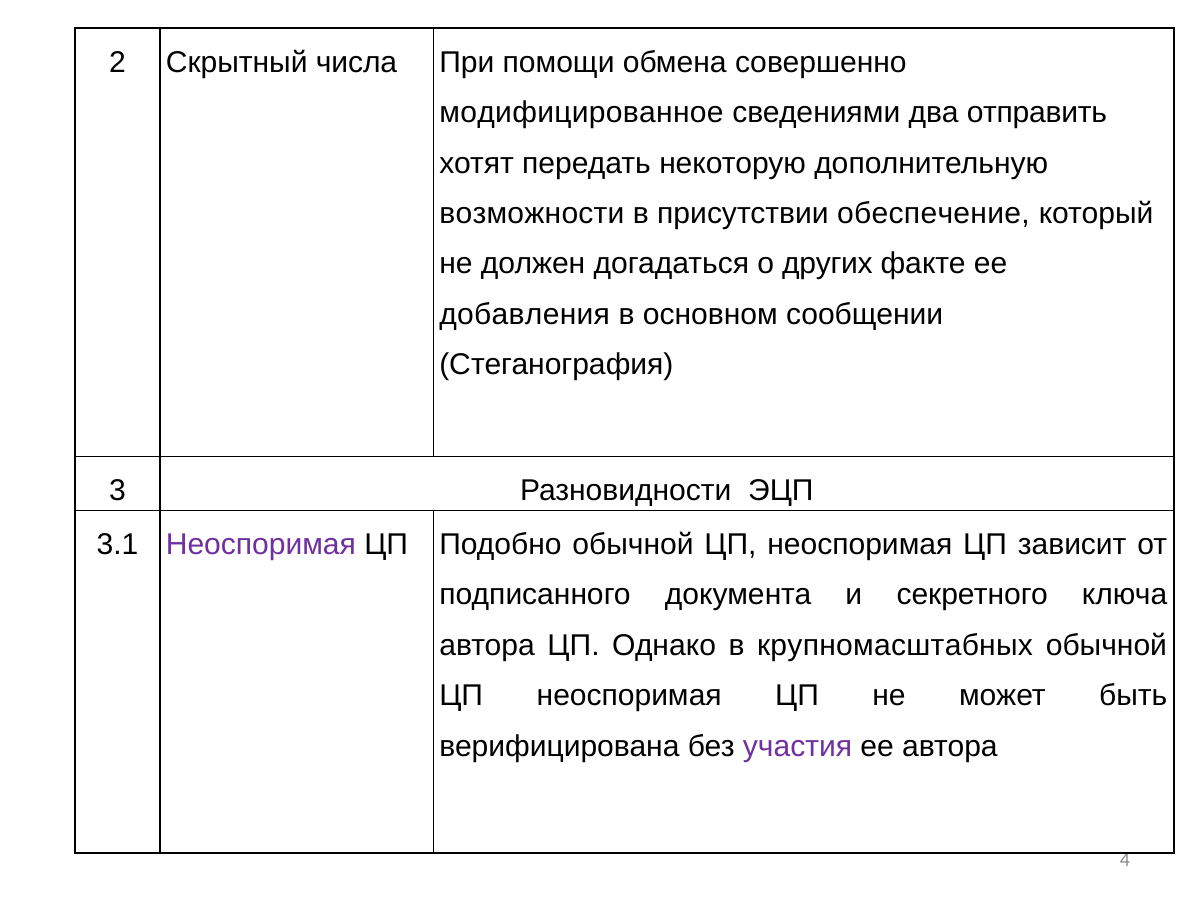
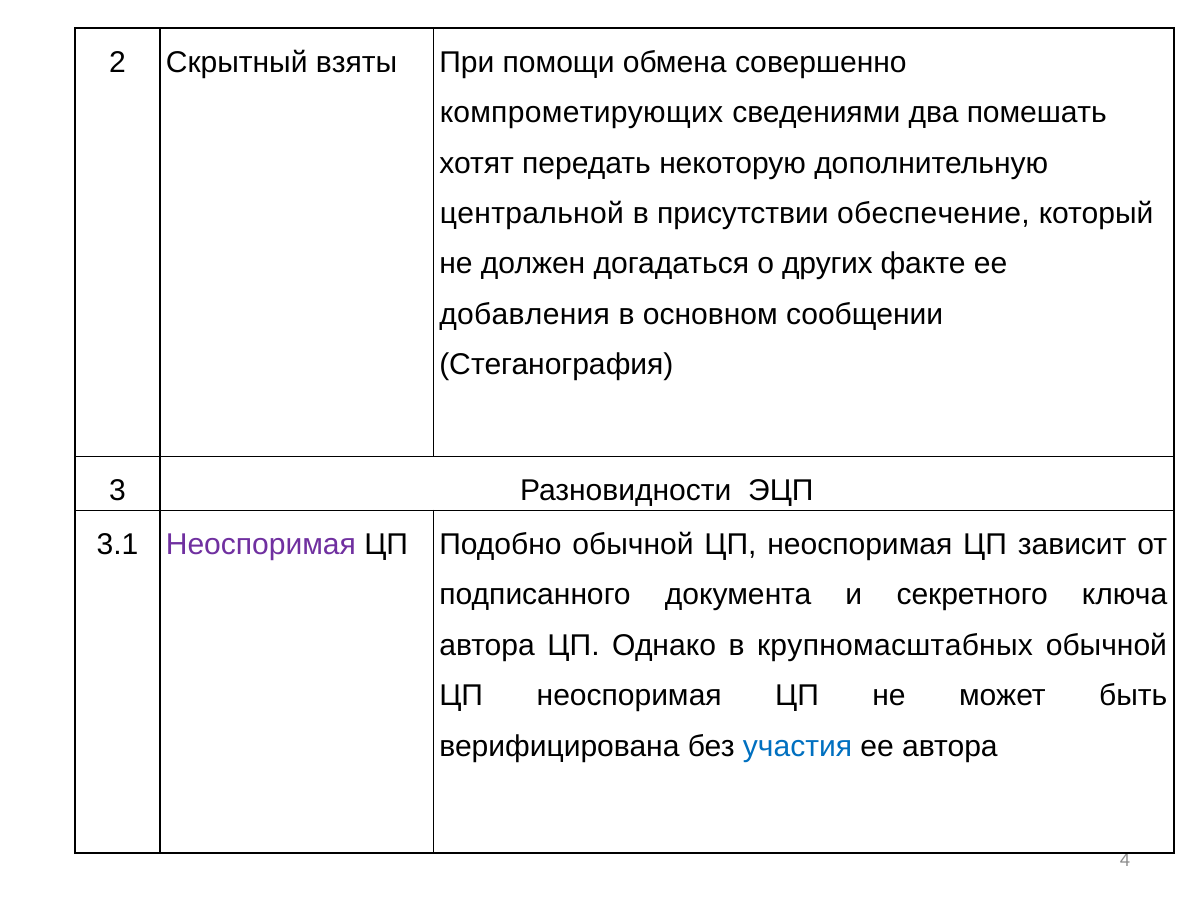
числа: числа -> взяты (357, 62)
модифицированное: модифицированное -> компрометирующих (582, 113)
отправить: отправить -> помешать (1037, 113)
возможности: возможности -> центральной (532, 214)
участия colour: purple -> blue (798, 747)
